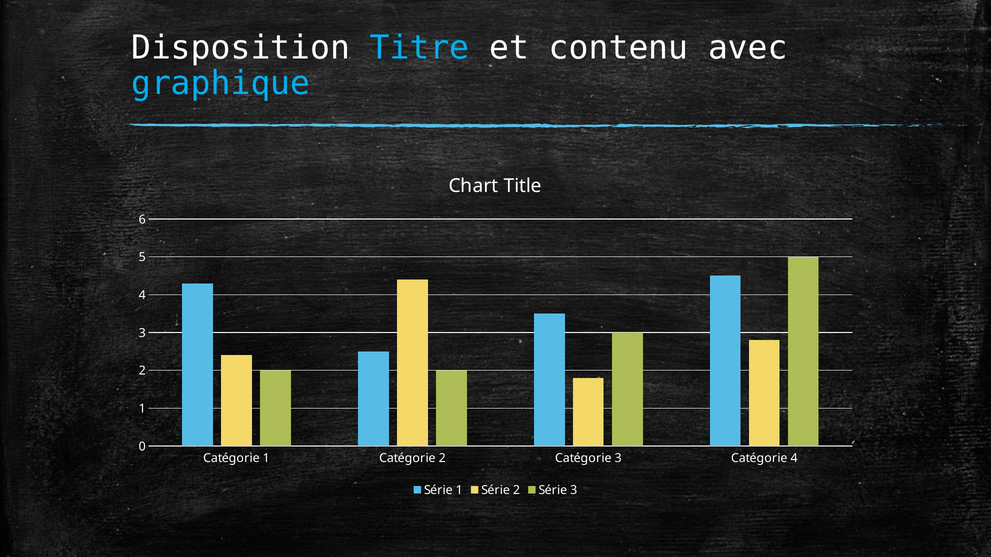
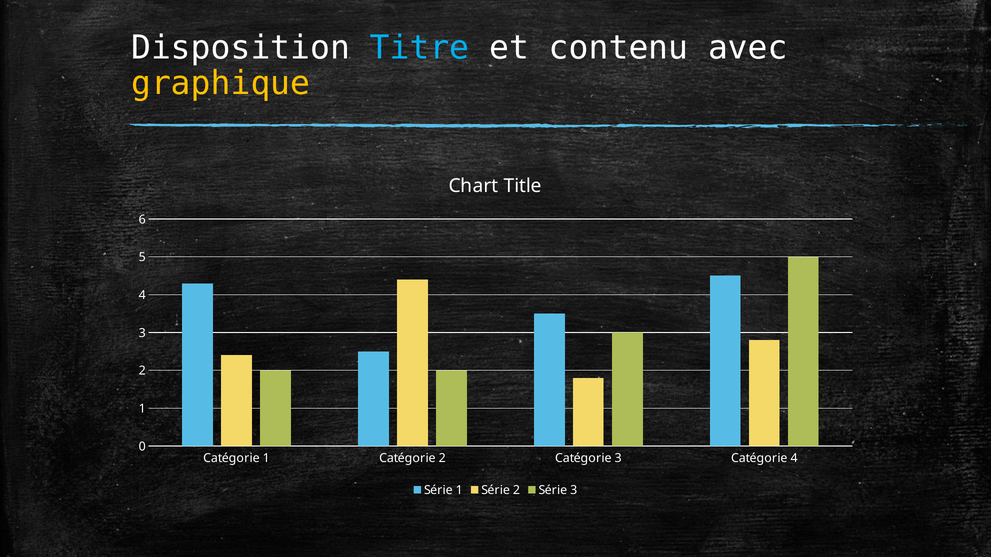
graphique colour: light blue -> yellow (221, 84)
